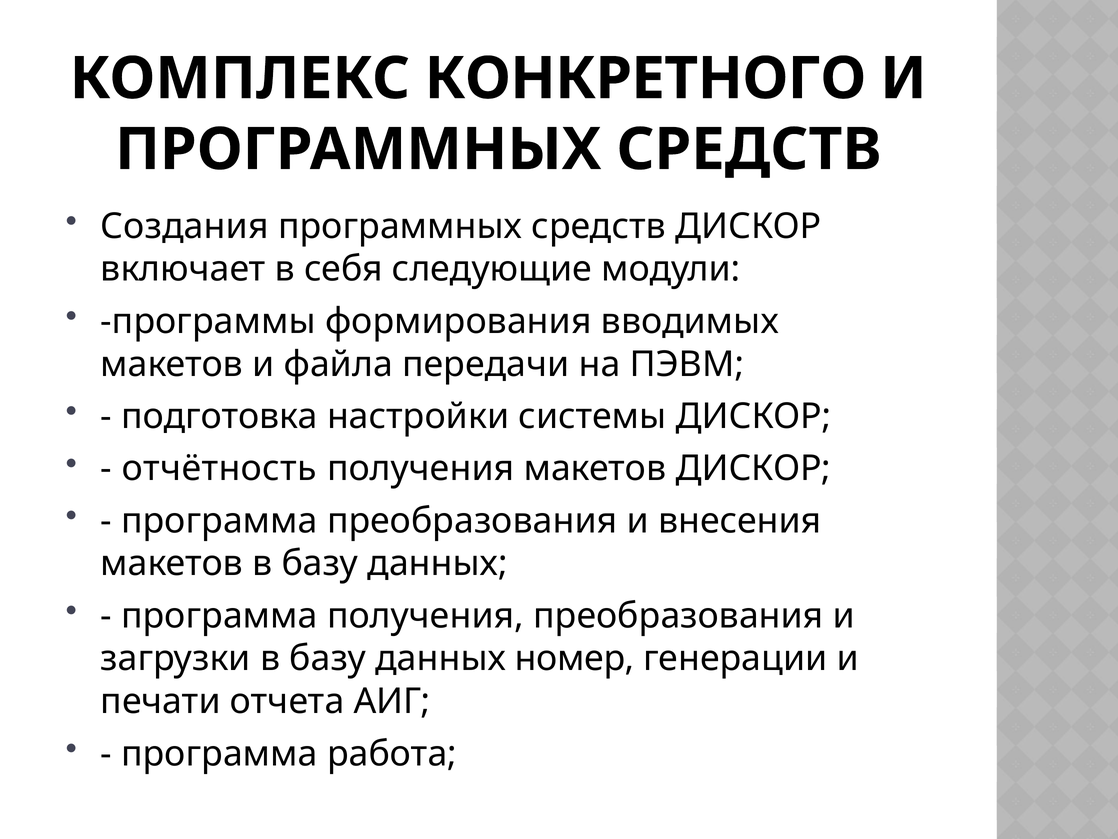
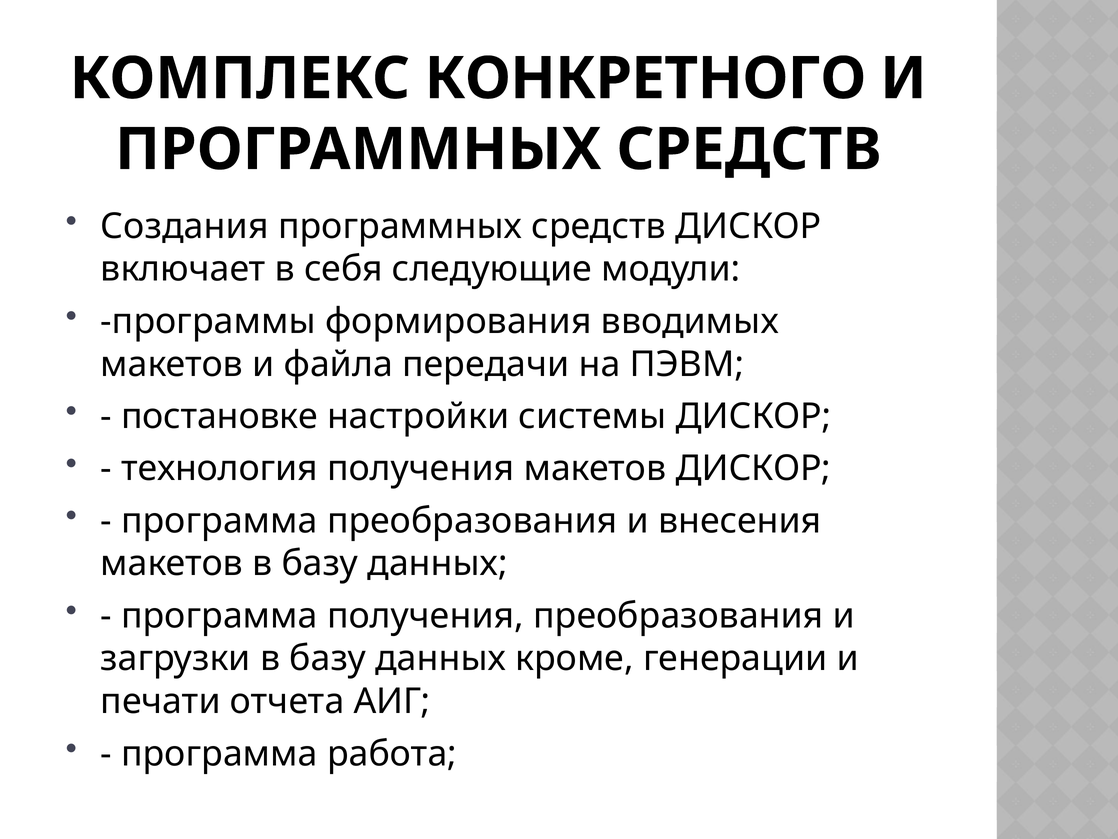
подготовка: подготовка -> постановке (219, 416)
отчётность: отчётность -> технология (219, 468)
номер: номер -> кроме (574, 658)
